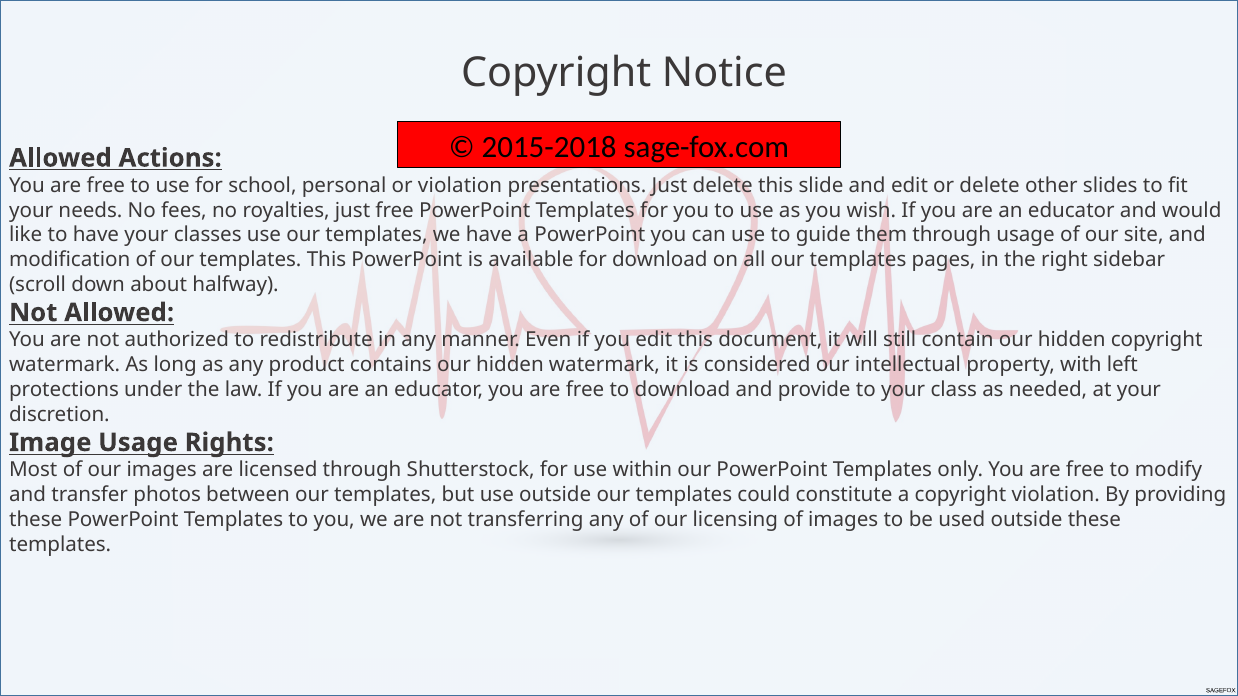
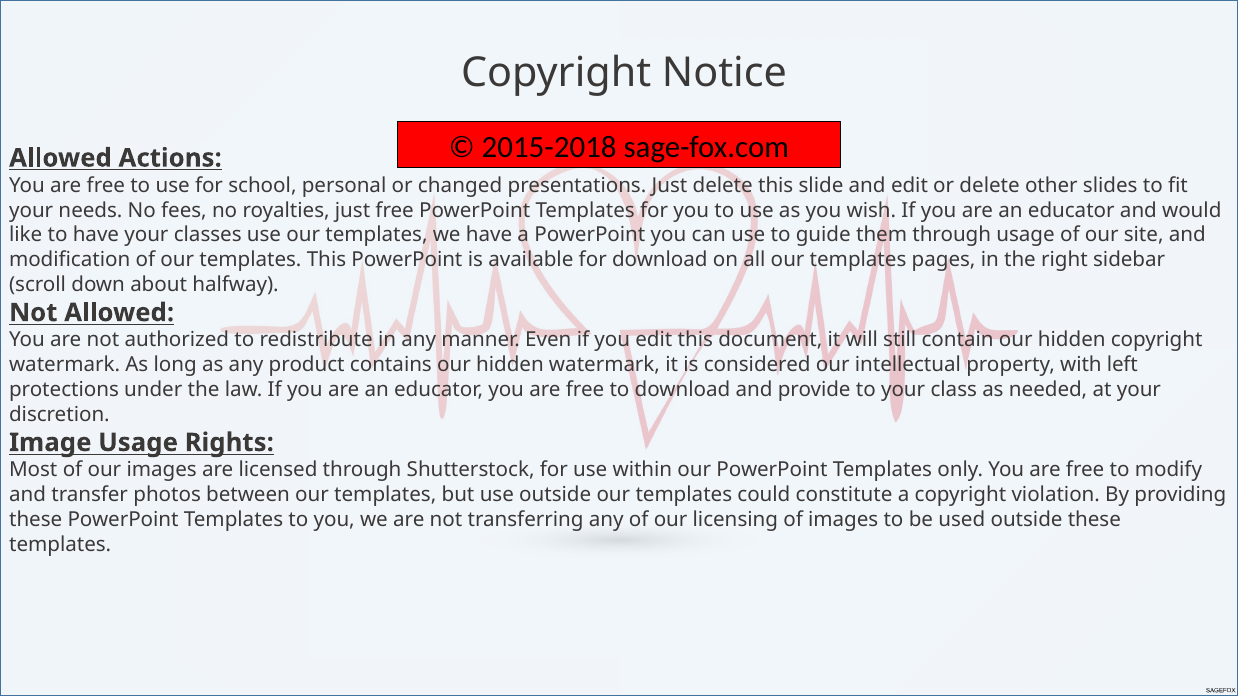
or violation: violation -> changed (460, 186)
